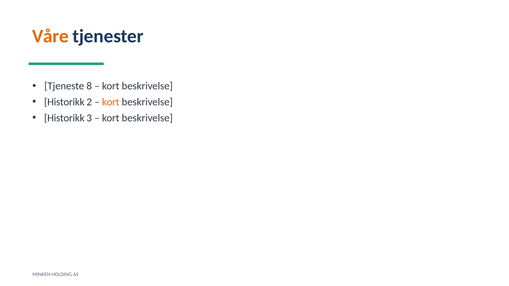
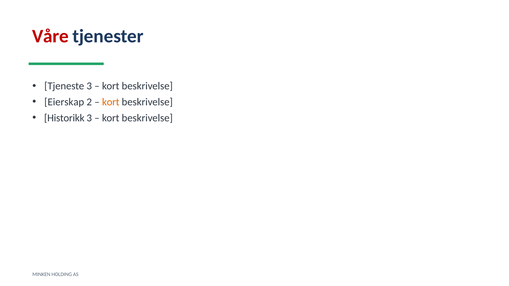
Våre colour: orange -> red (50, 36)
Tjeneste 8: 8 -> 3 (89, 86)
Historikk: Historikk -> Eierskap (64, 102)
